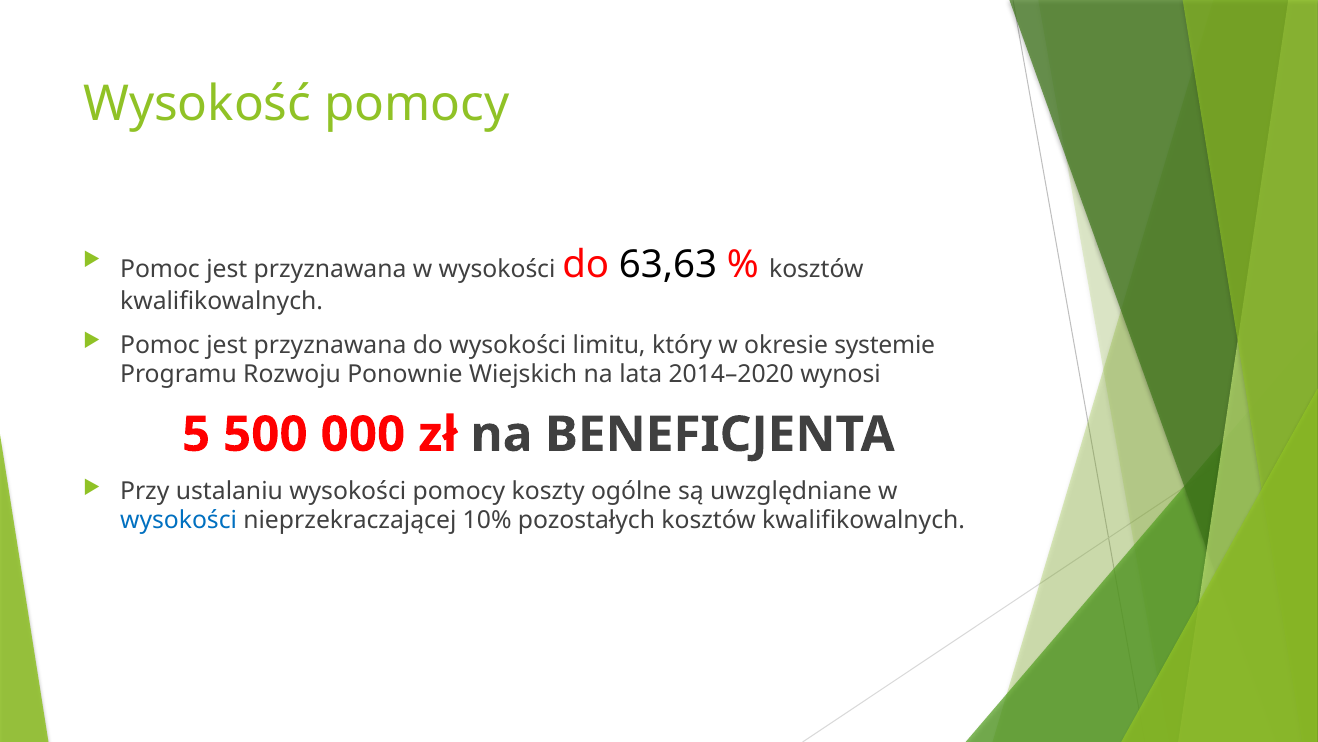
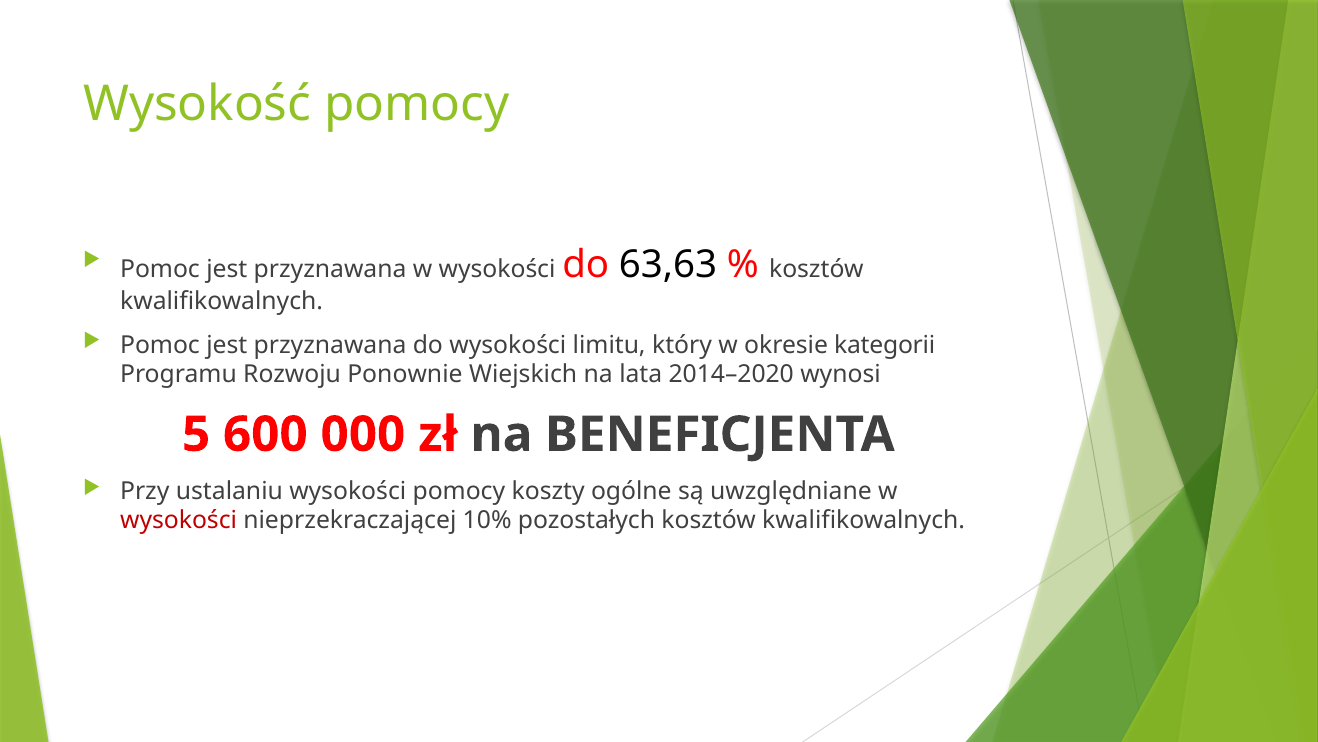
systemie: systemie -> kategorii (885, 345)
500: 500 -> 600 (265, 434)
wysokości colour: blue -> red (179, 520)
